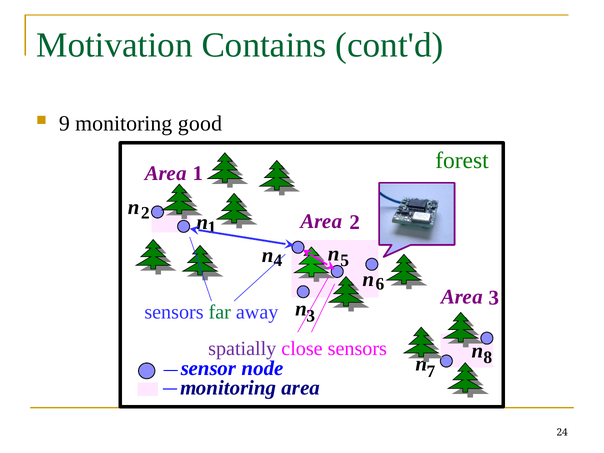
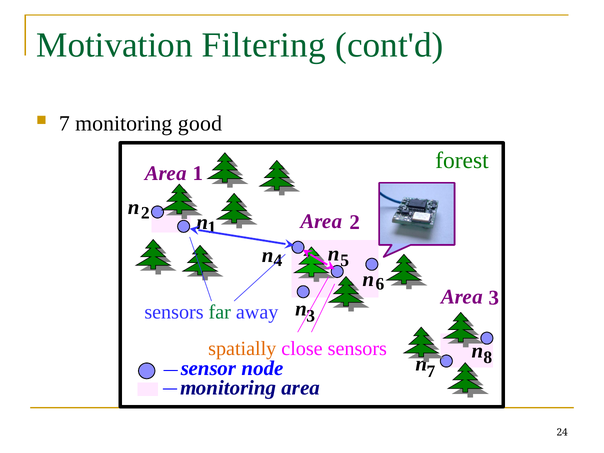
Contains: Contains -> Filtering (264, 45)
9: 9 -> 7 (64, 123)
spatially colour: purple -> orange (242, 349)
